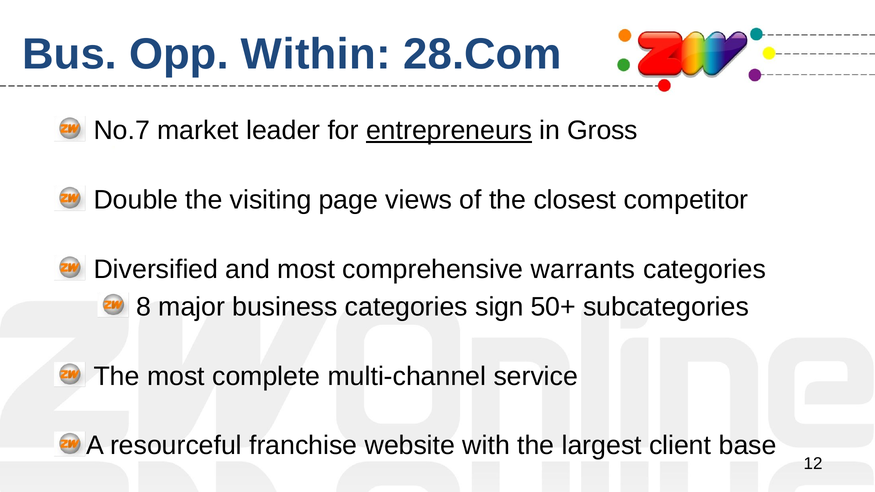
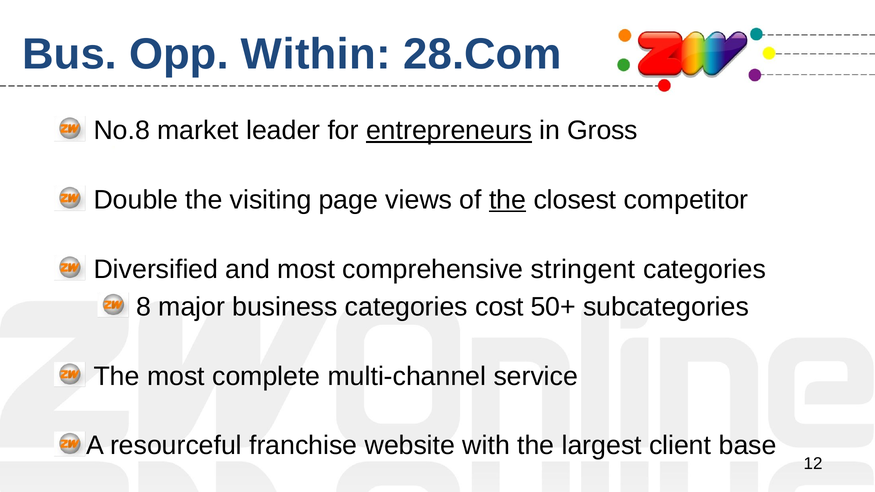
No.7: No.7 -> No.8 (122, 131)
the underline: none -> present (508, 200)
warrants: warrants -> stringent (583, 270)
sign: sign -> cost (500, 307)
